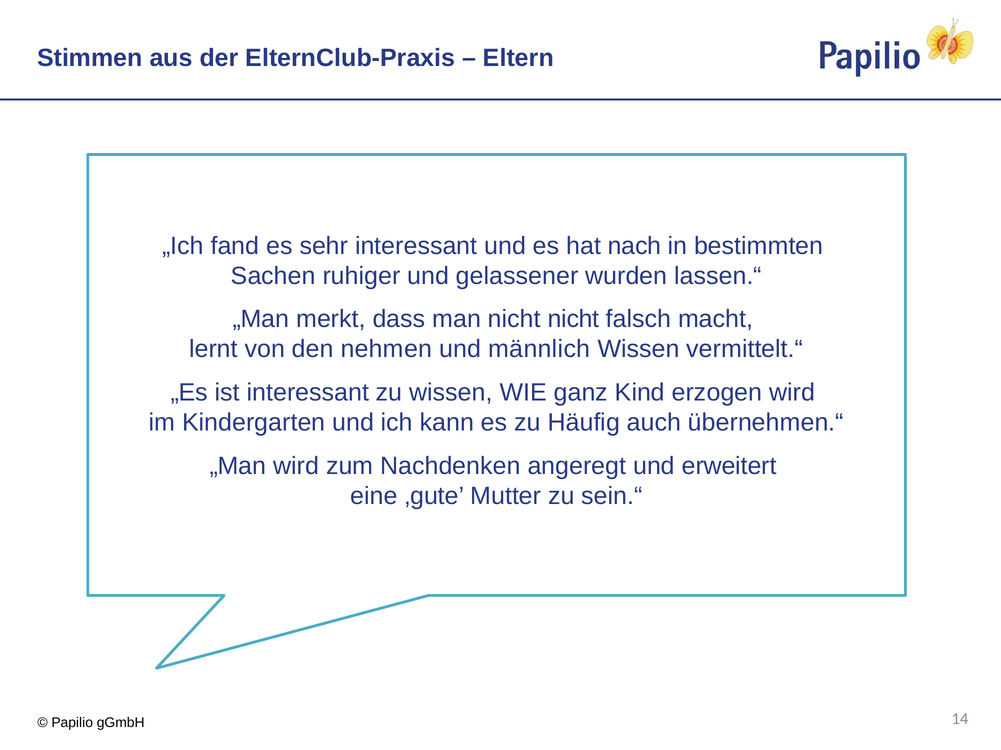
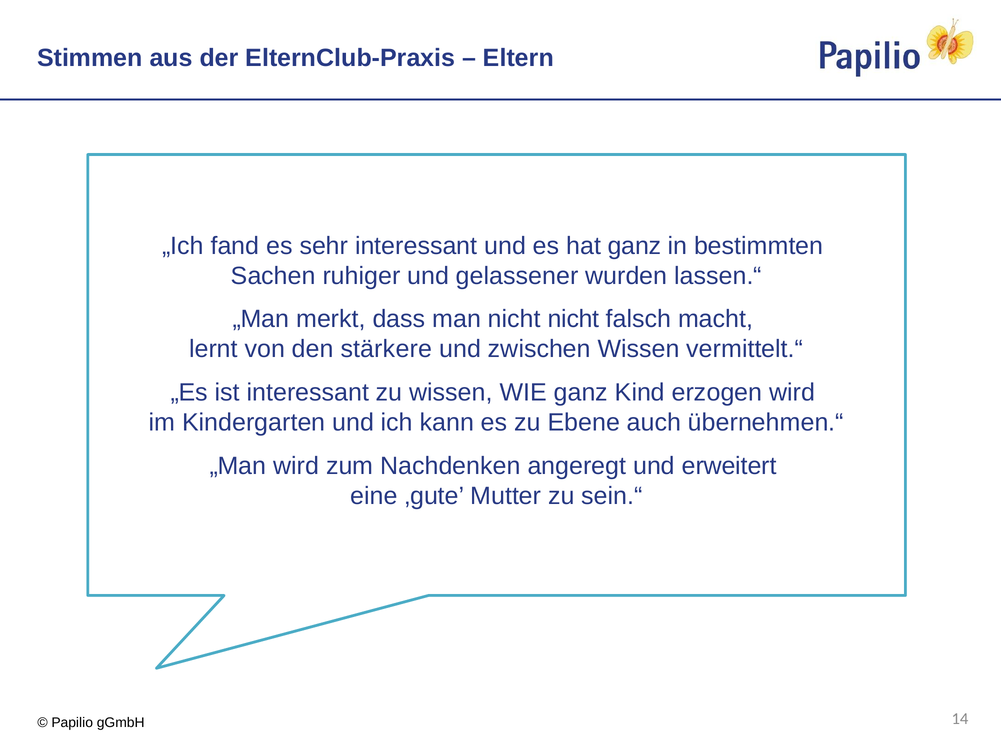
hat nach: nach -> ganz (634, 246)
nehmen: nehmen -> stärkere (386, 350)
männlich: männlich -> zwischen (539, 350)
Häufig: Häufig -> Ebene (584, 423)
